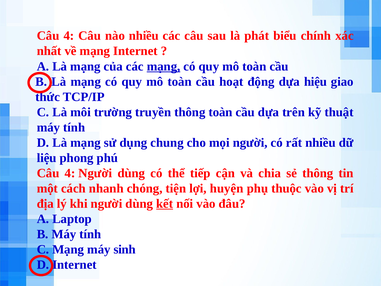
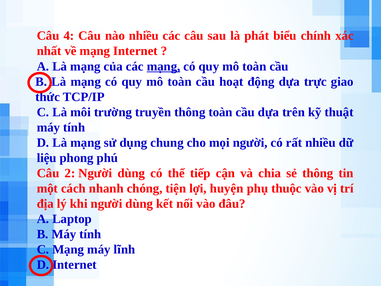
hiệu: hiệu -> trực (315, 81)
4: 4 -> 2 (70, 173)
kết underline: present -> none (165, 203)
sinh: sinh -> lĩnh (125, 249)
